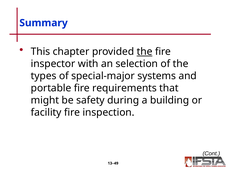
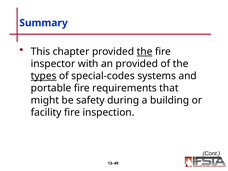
an selection: selection -> provided (137, 64)
types underline: none -> present (44, 76)
special-major: special-major -> special-codes (103, 76)
